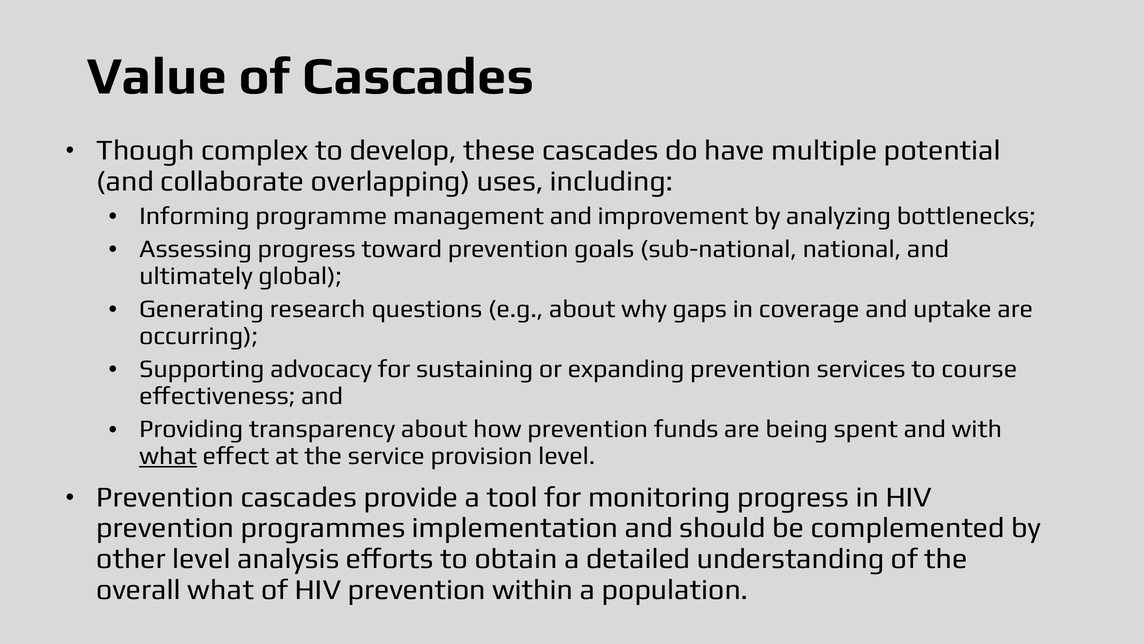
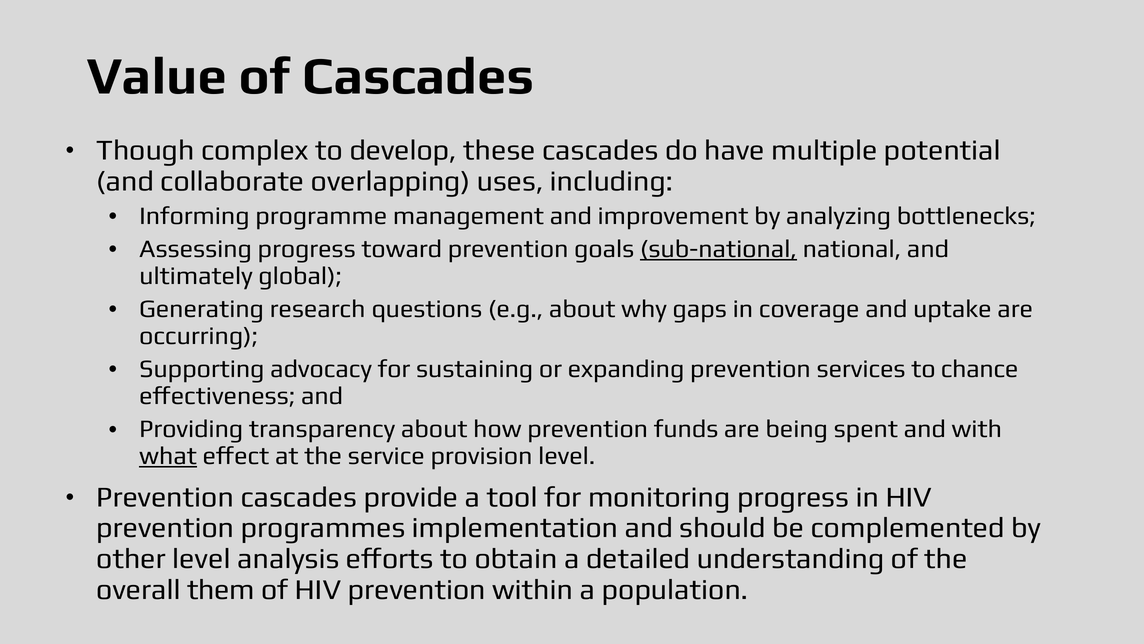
sub-national underline: none -> present (718, 249)
course: course -> chance (980, 369)
overall what: what -> them (221, 589)
